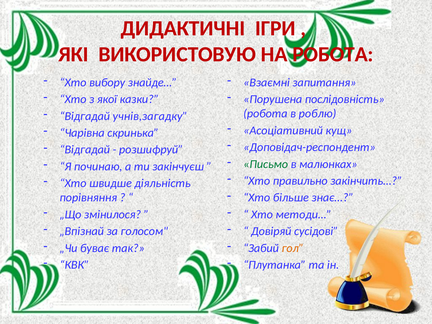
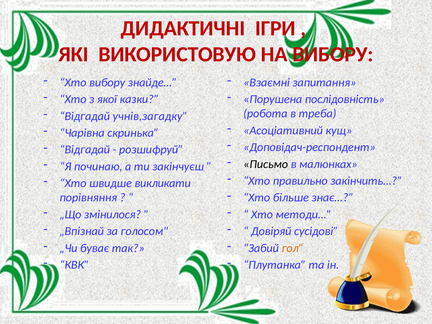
НА РОБОТА: РОБОТА -> ВИБОРУ (333, 54)
роблю: роблю -> треба (318, 114)
Письмо colour: green -> black (266, 164)
діяльність: діяльність -> викликати (163, 183)
